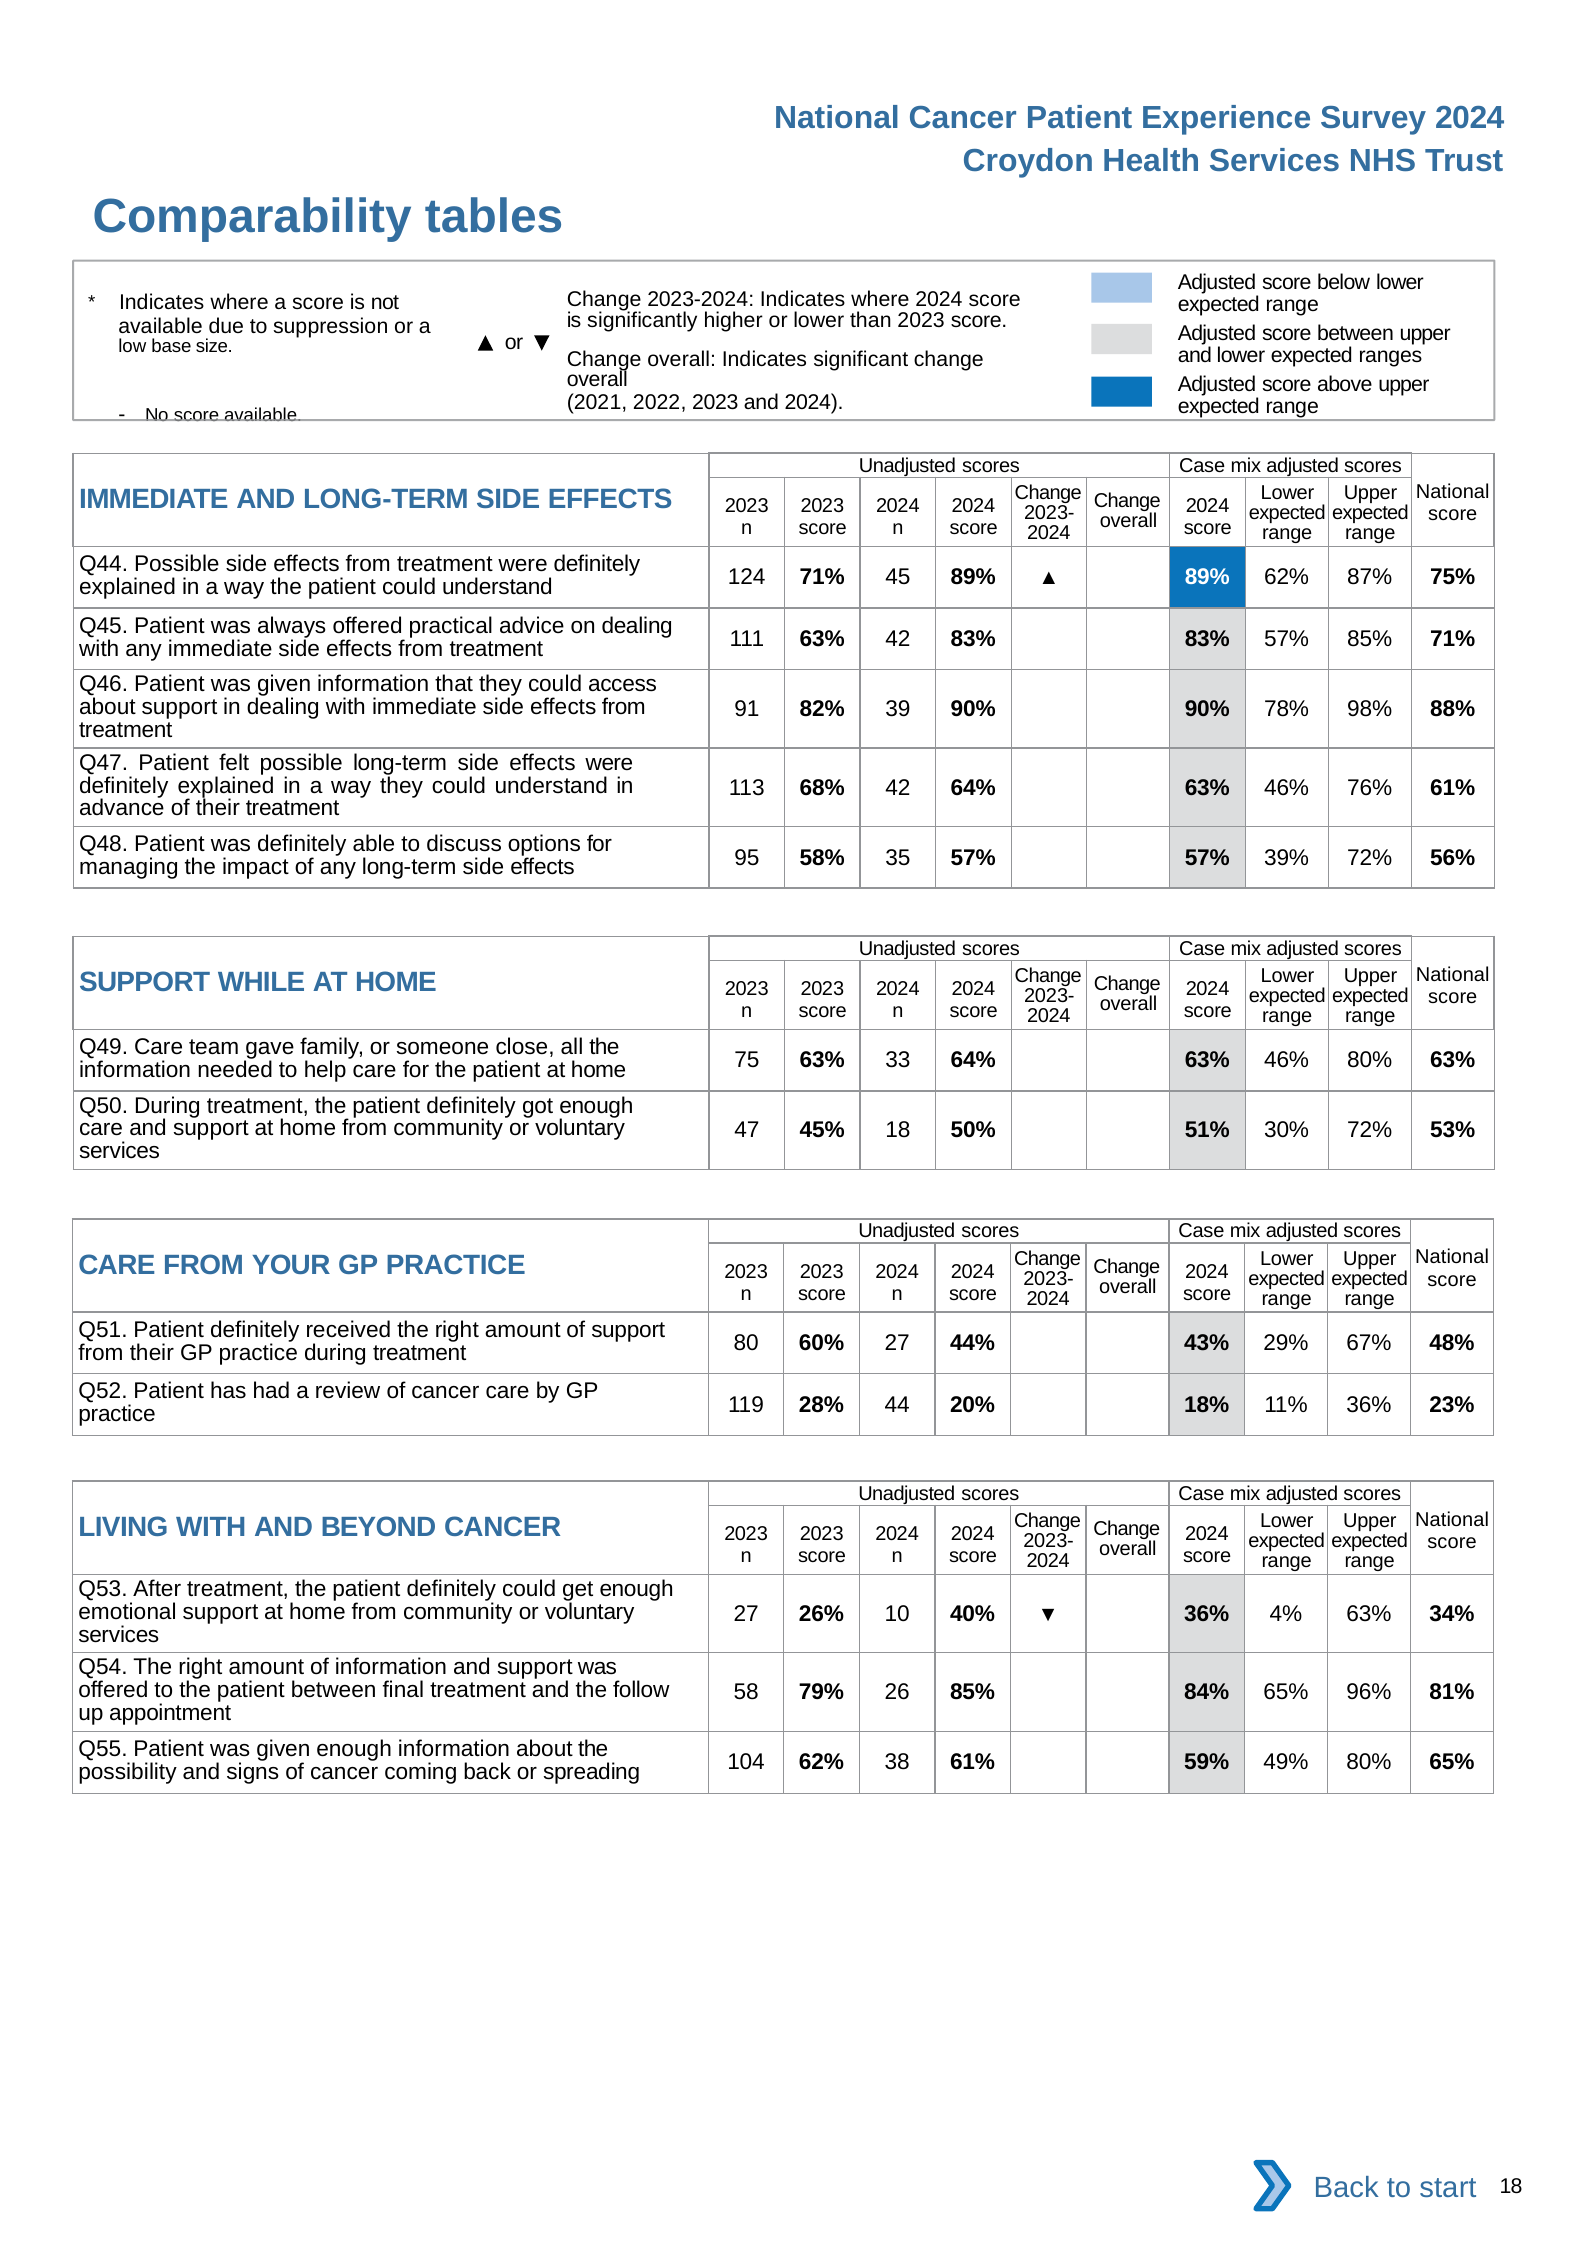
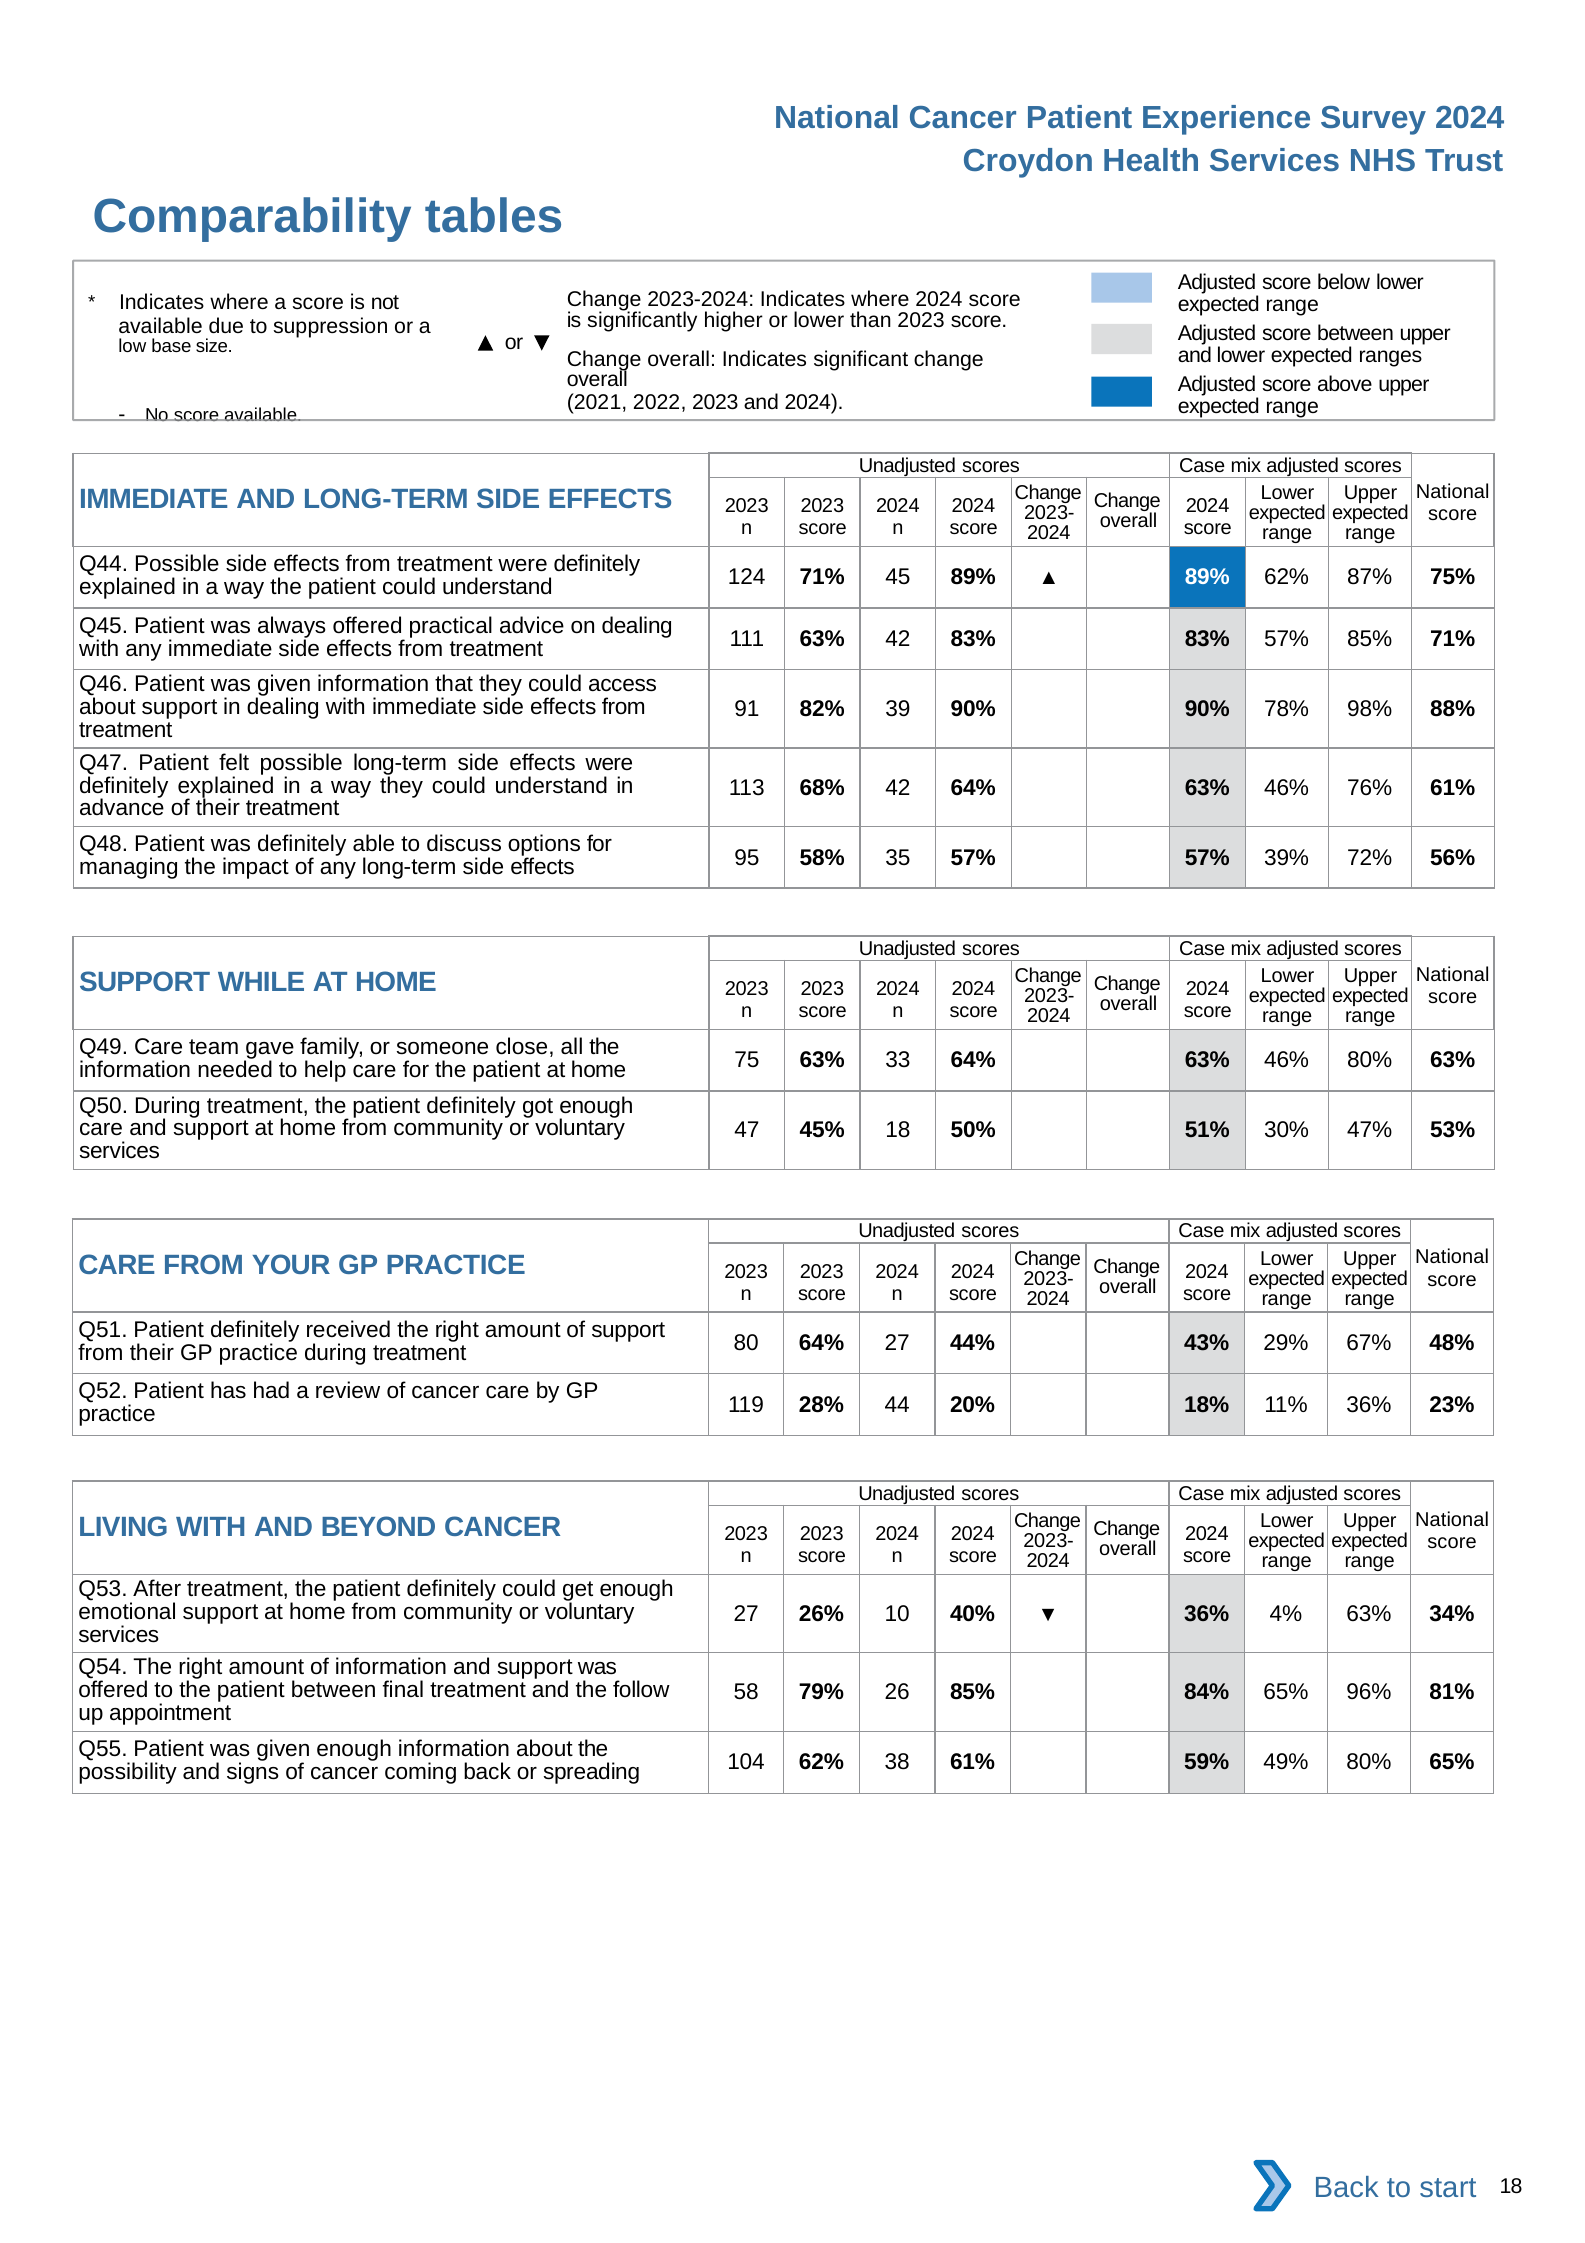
30% 72%: 72% -> 47% (1370, 1130)
80 60%: 60% -> 64% (822, 1343)
